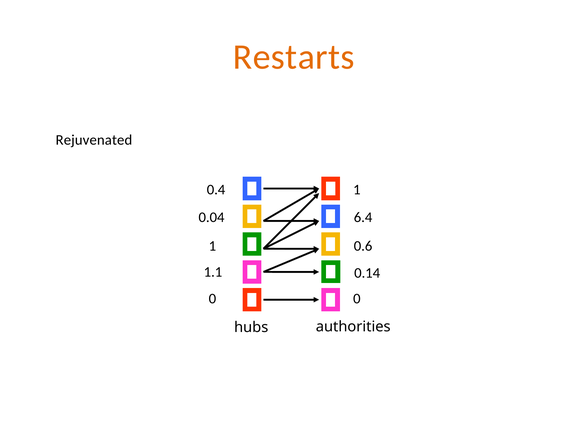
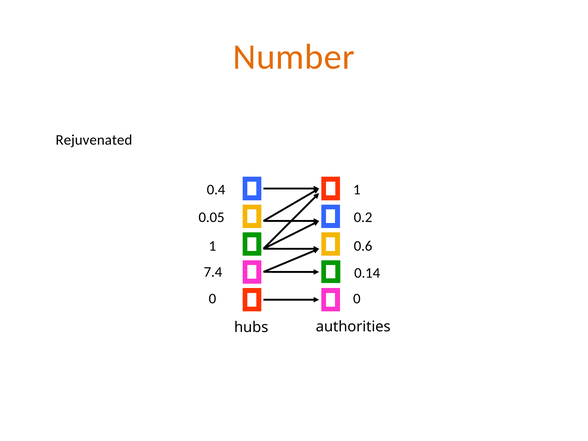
Restarts: Restarts -> Number (294, 57)
0.04: 0.04 -> 0.05 (211, 217)
6.4: 6.4 -> 0.2 (363, 217)
1.1: 1.1 -> 7.4 (213, 272)
